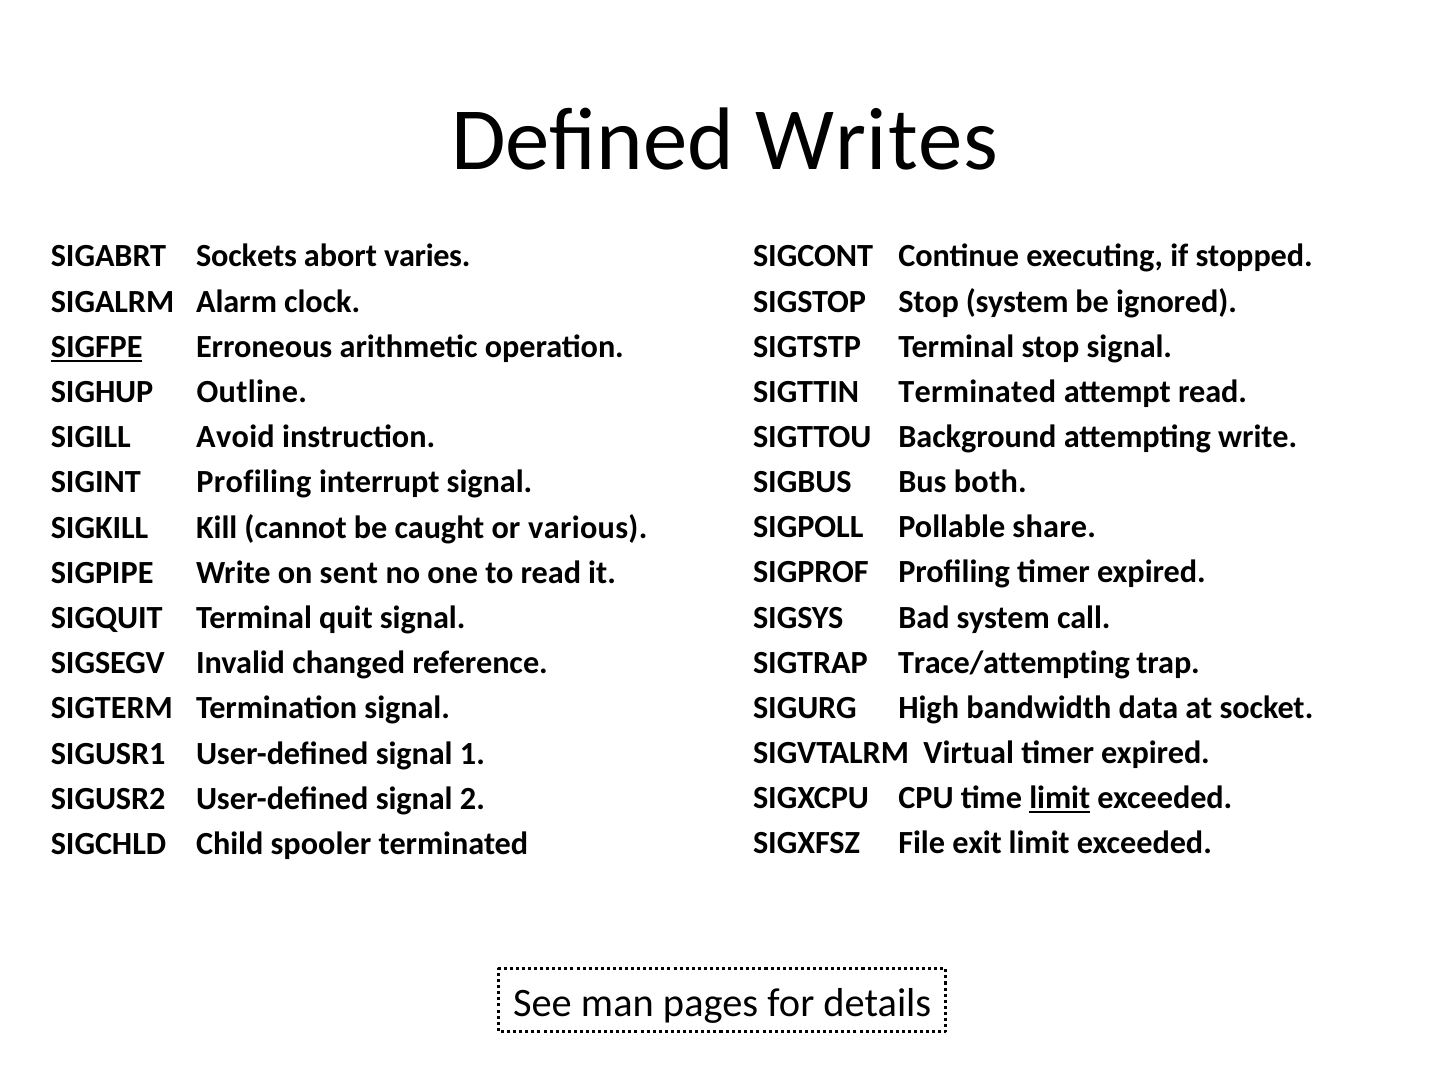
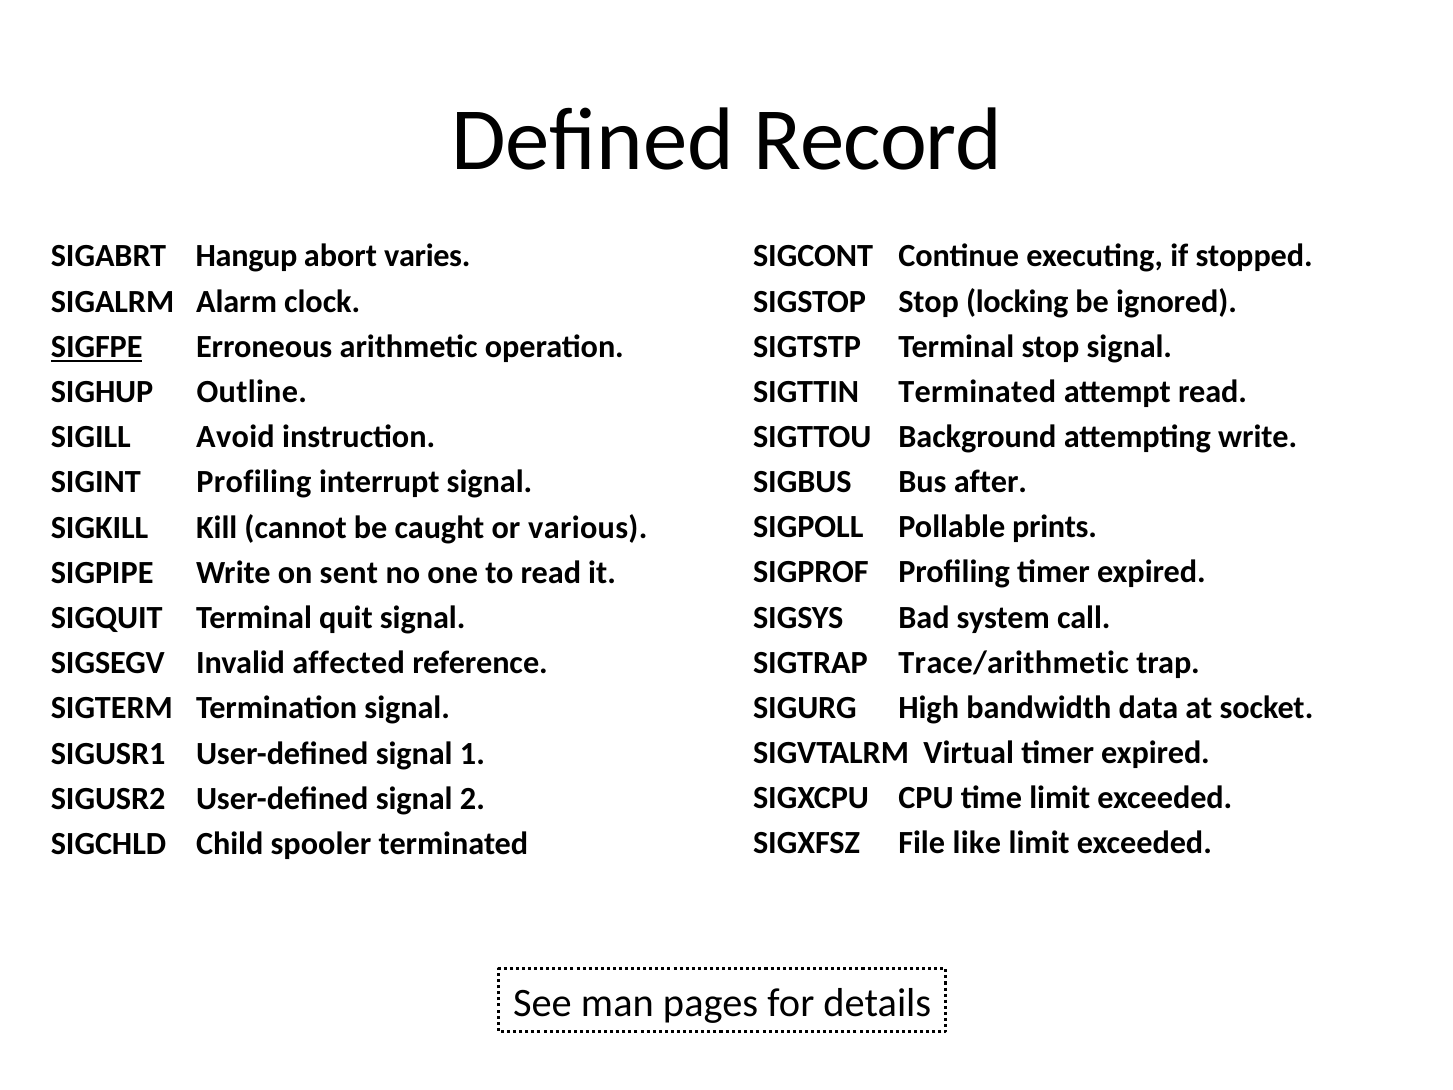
Writes: Writes -> Record (878, 141)
Sockets: Sockets -> Hangup (247, 256)
Stop system: system -> locking (1017, 301)
both: both -> after (990, 482)
share: share -> prints (1055, 527)
Trace/attempting: Trace/attempting -> Trace/arithmetic (1014, 662)
changed: changed -> affected (349, 663)
limit underline: present -> none (1060, 798)
exit: exit -> like (977, 843)
